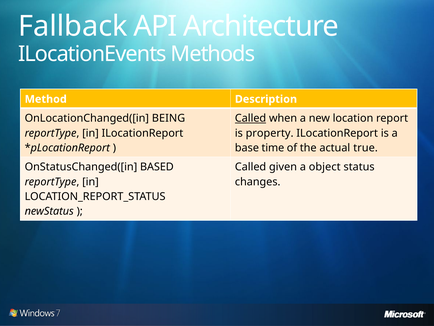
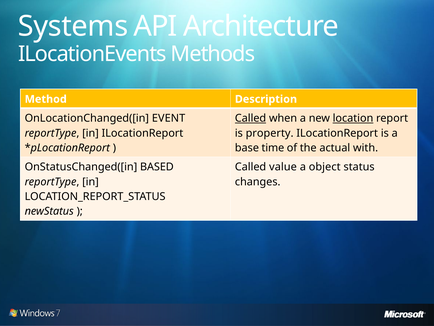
Fallback: Fallback -> Systems (73, 26)
BEING: BEING -> EVENT (169, 118)
location underline: none -> present (353, 118)
true: true -> with (366, 148)
given: given -> value (283, 167)
